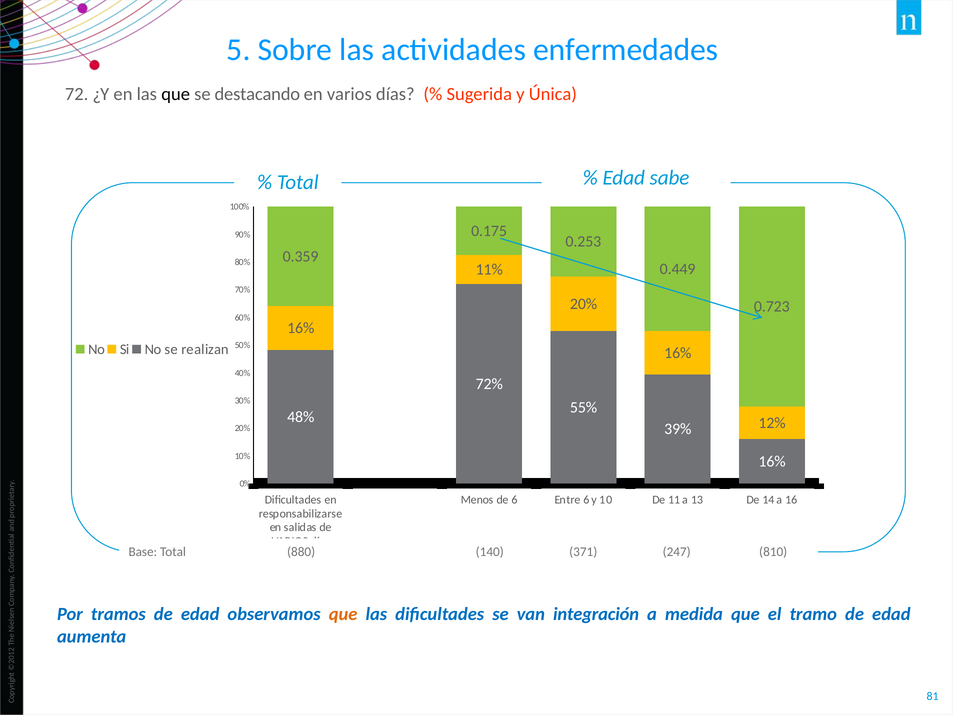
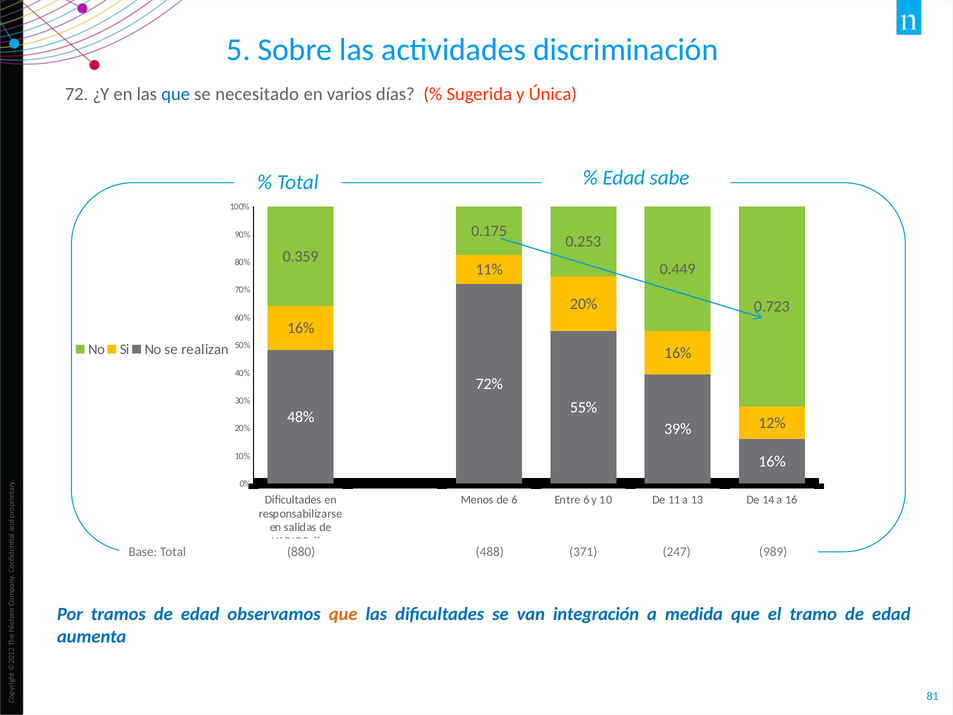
enfermedades: enfermedades -> discriminación (626, 50)
que colour: black -> blue (176, 94)
destacando: destacando -> necesitado (257, 94)
140: 140 -> 488 (490, 552)
810: 810 -> 989 (773, 552)
